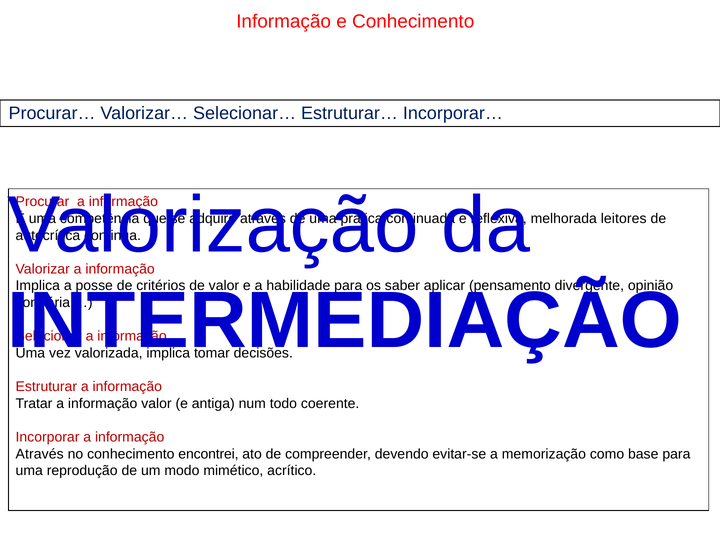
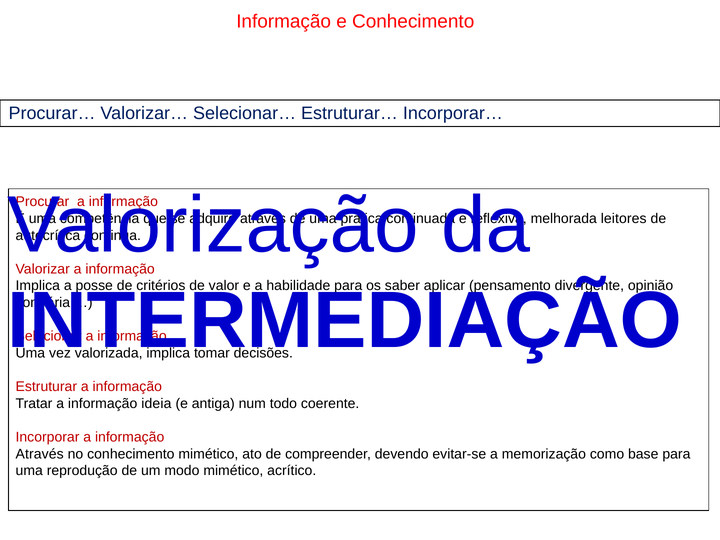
informação valor: valor -> ideia (156, 404)
conhecimento encontrei: encontrei -> mimético (208, 454)
